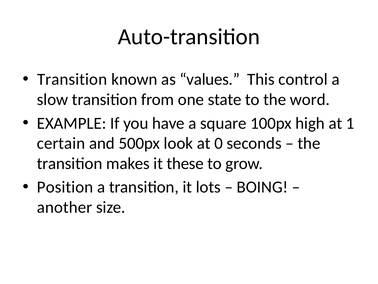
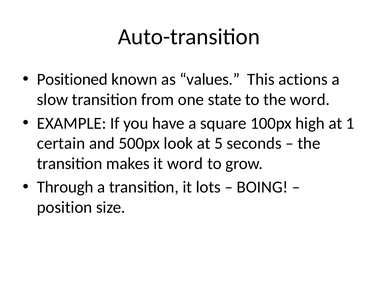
Transition: Transition -> Positioned (72, 79)
control: control -> actions (303, 79)
0: 0 -> 5 (219, 143)
it these: these -> word (185, 163)
Position: Position -> Through (65, 187)
another: another -> position (65, 207)
